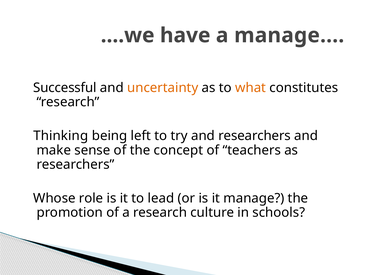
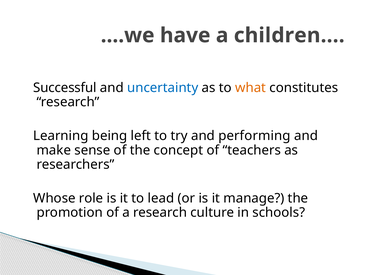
a manage: manage -> children (289, 35)
uncertainty colour: orange -> blue (163, 88)
Thinking: Thinking -> Learning (61, 136)
and researchers: researchers -> performing (254, 136)
